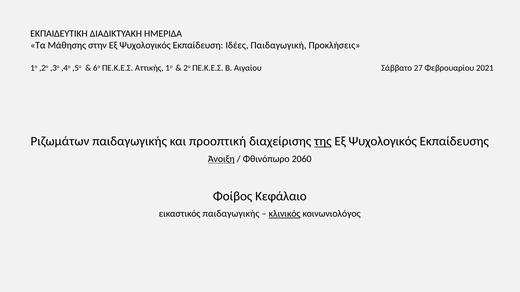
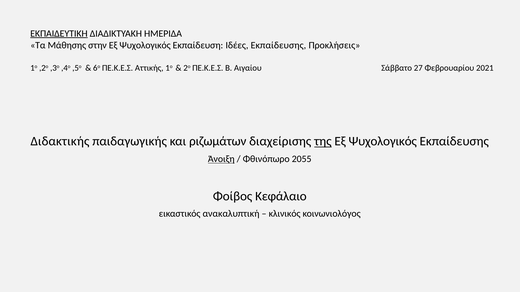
ΕΚΠΑΙΔΕΥΤΙΚΗ underline: none -> present (59, 34)
Ιδέες Παιδαγωγική: Παιδαγωγική -> Εκπαίδευσης (278, 45)
Ριζωμάτων: Ριζωμάτων -> Διδακτικής (60, 142)
προοπτική: προοπτική -> ριζωμάτων (218, 142)
2060: 2060 -> 2055 (302, 159)
εικαστικός παιδαγωγικής: παιδαγωγικής -> ανακαλυπτική (231, 214)
κλινικός underline: present -> none (285, 214)
